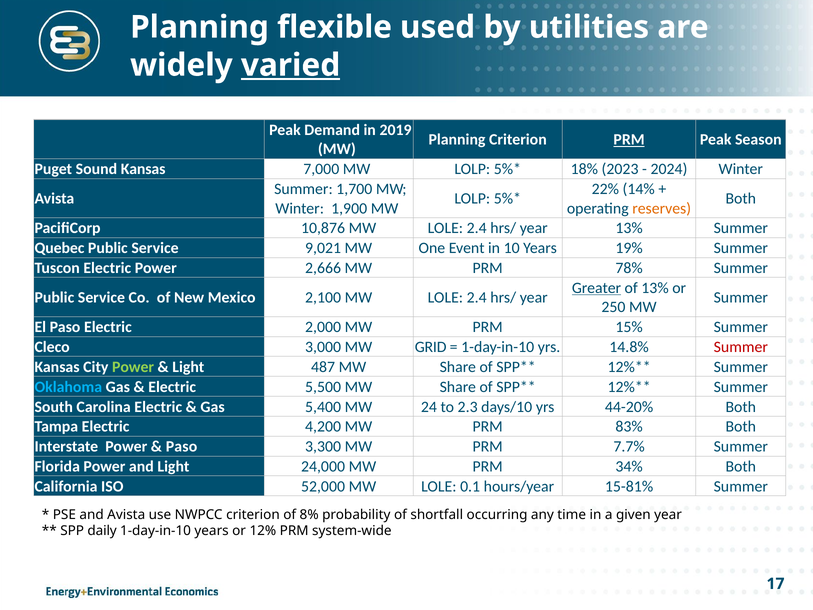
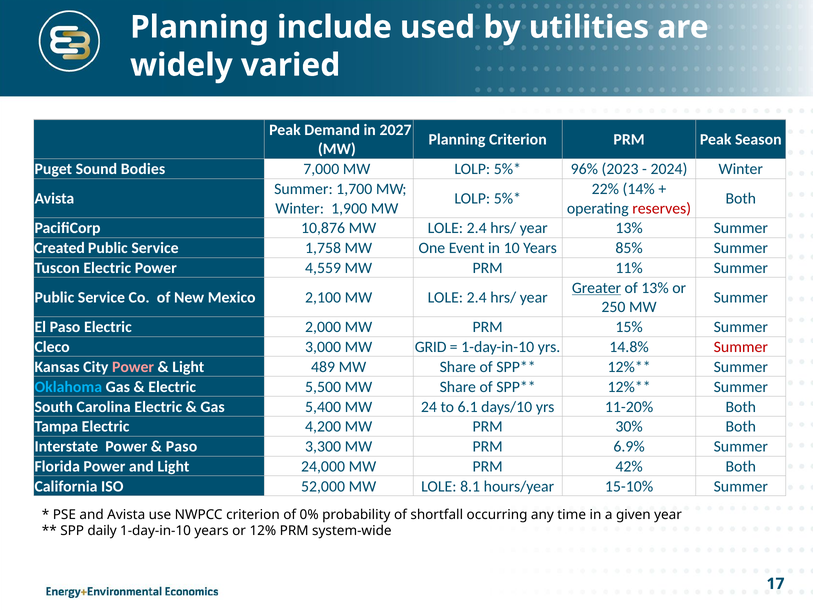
flexible: flexible -> include (334, 27)
varied underline: present -> none (291, 65)
2019: 2019 -> 2027 (396, 130)
PRM underline: present -> none (629, 140)
Sound Kansas: Kansas -> Bodies (143, 169)
18%: 18% -> 96% (584, 169)
reserves colour: orange -> red (662, 208)
Quebec: Quebec -> Created (60, 248)
9,021: 9,021 -> 1,758 (323, 248)
19%: 19% -> 85% (629, 248)
2,666: 2,666 -> 4,559 (323, 268)
78%: 78% -> 11% (629, 268)
Power colour: light green -> pink (133, 367)
487: 487 -> 489 (323, 367)
2.3: 2.3 -> 6.1 (468, 407)
44-20%: 44-20% -> 11-20% (629, 407)
83%: 83% -> 30% (629, 427)
7.7%: 7.7% -> 6.9% (629, 446)
34%: 34% -> 42% (629, 466)
0.1: 0.1 -> 8.1 (470, 486)
15-81%: 15-81% -> 15-10% (629, 486)
8%: 8% -> 0% (309, 514)
